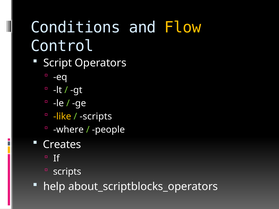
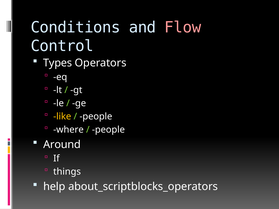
Flow colour: yellow -> pink (183, 27)
Script: Script -> Types (58, 63)
scripts: scripts -> people (96, 117)
Creates: Creates -> Around (62, 145)
scripts: scripts -> things (67, 172)
